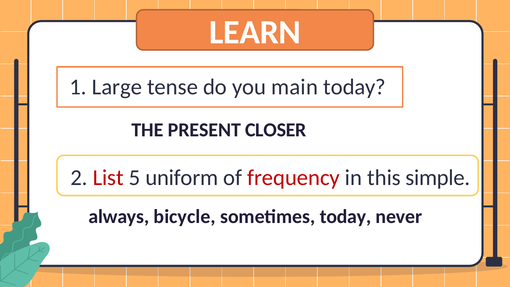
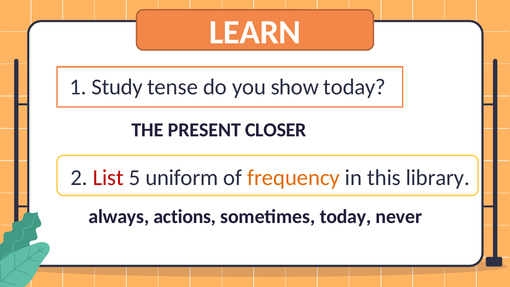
Large: Large -> Study (117, 87)
main: main -> show (295, 87)
frequency colour: red -> orange (293, 178)
simple: simple -> library (438, 178)
bicycle: bicycle -> actions (185, 217)
